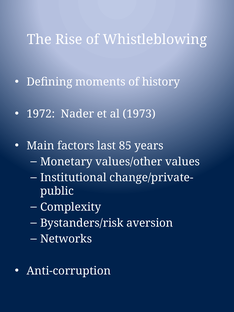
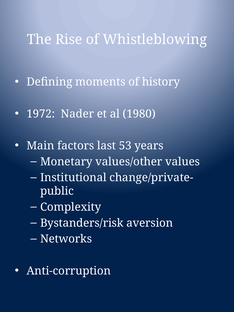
1973: 1973 -> 1980 (139, 114)
85: 85 -> 53 (125, 146)
